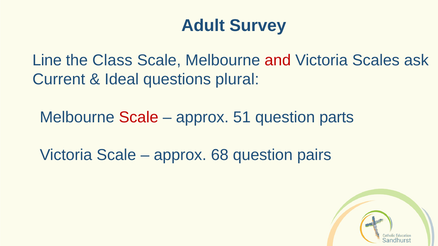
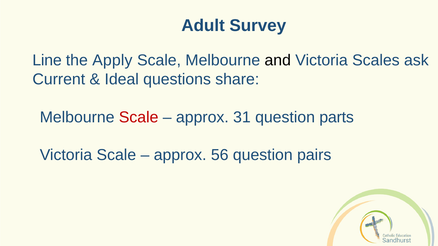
Class: Class -> Apply (112, 60)
and colour: red -> black (278, 60)
plural: plural -> share (237, 79)
51: 51 -> 31 (242, 117)
68: 68 -> 56 (220, 155)
